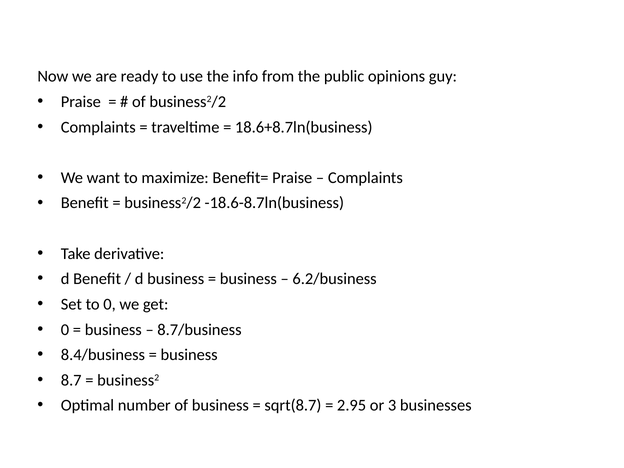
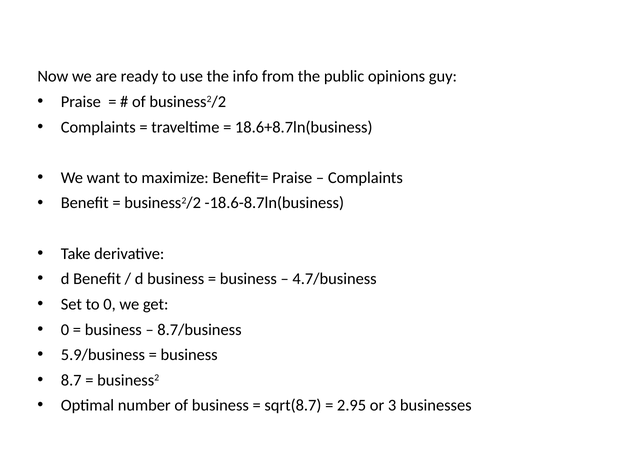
6.2/business: 6.2/business -> 4.7/business (335, 279)
8.4/business: 8.4/business -> 5.9/business (103, 355)
